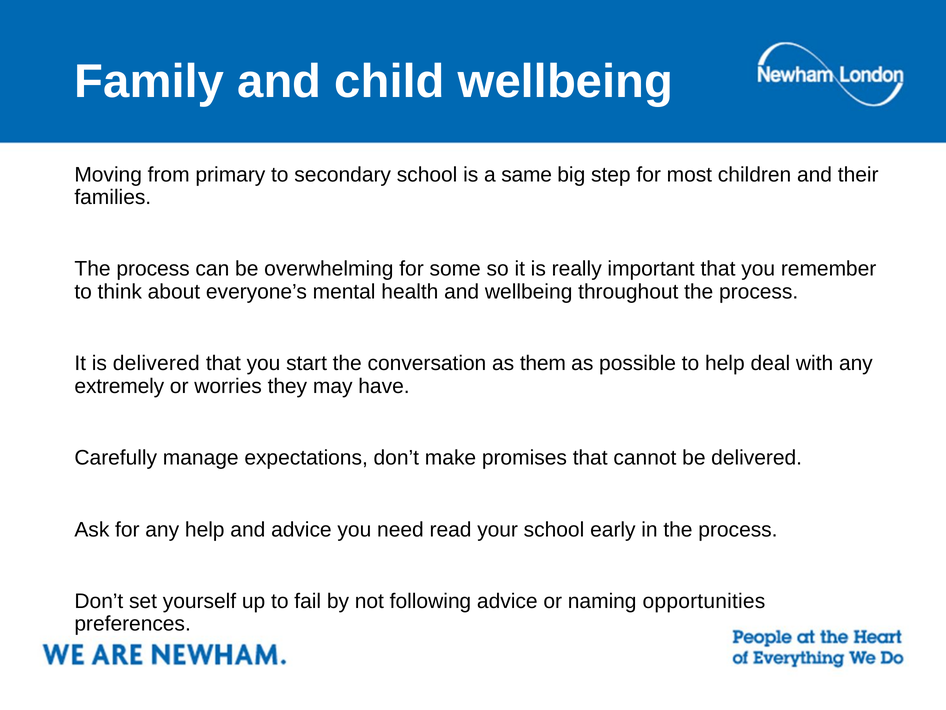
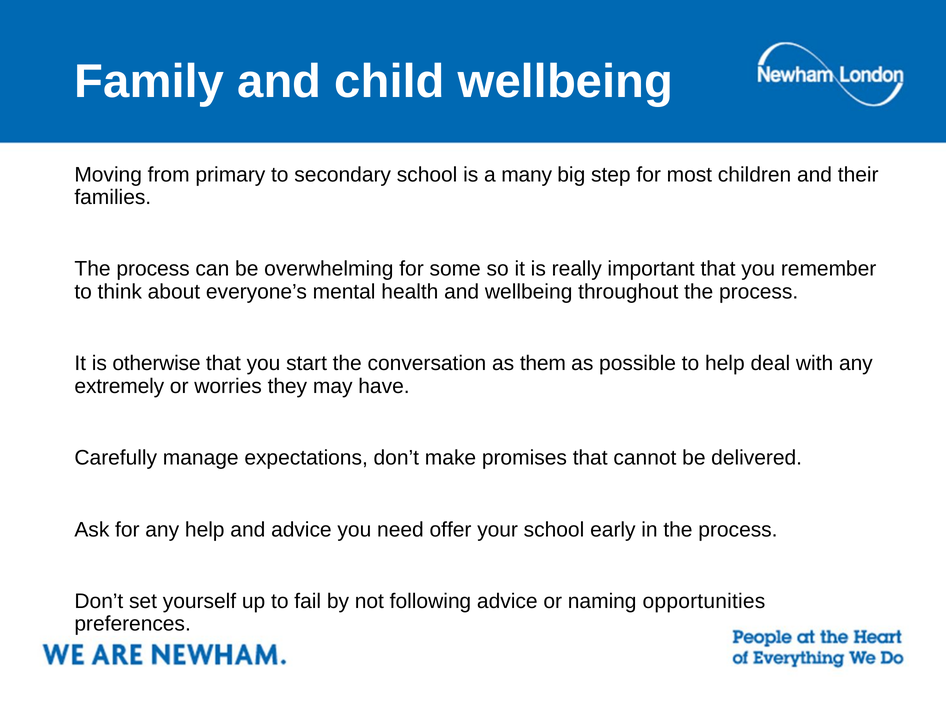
same: same -> many (527, 175)
is delivered: delivered -> otherwise (156, 363)
read: read -> offer (451, 529)
